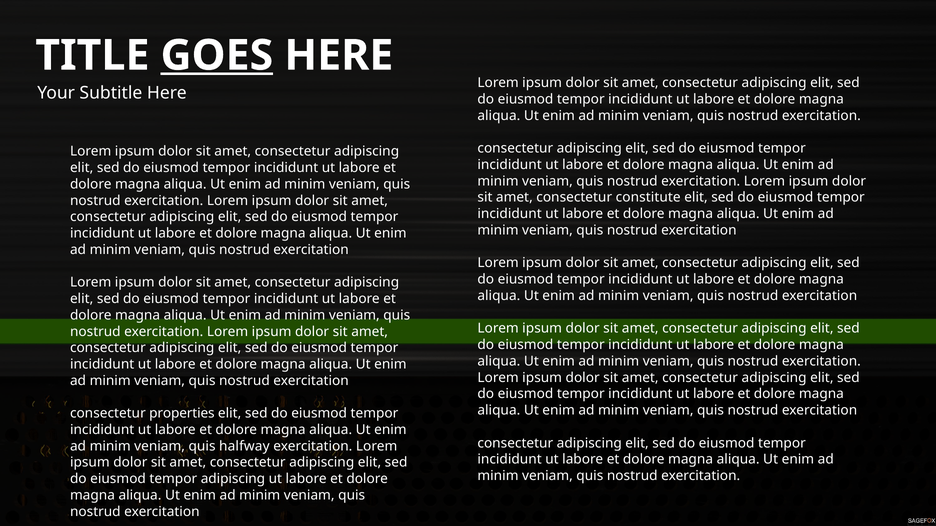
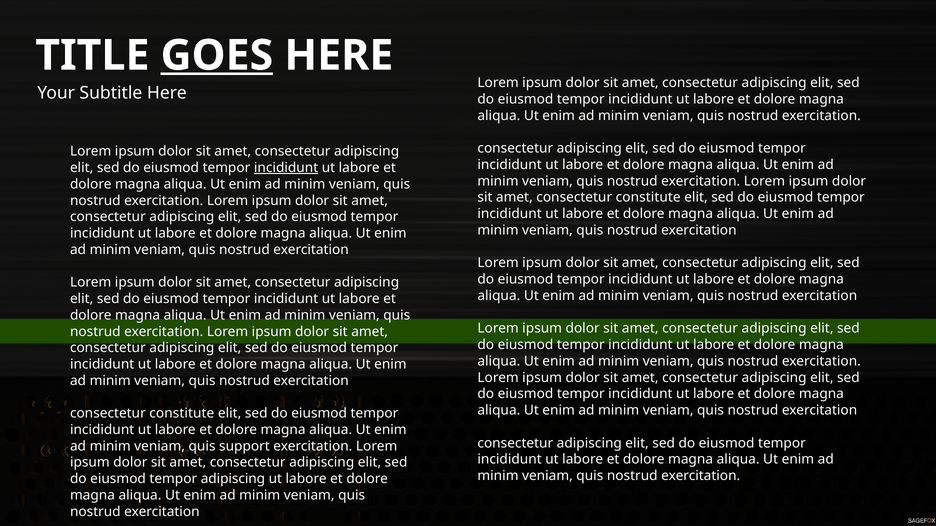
incididunt underline: none -> present (286, 168)
properties: properties -> constitute (182, 414)
halfway: halfway -> support (244, 447)
